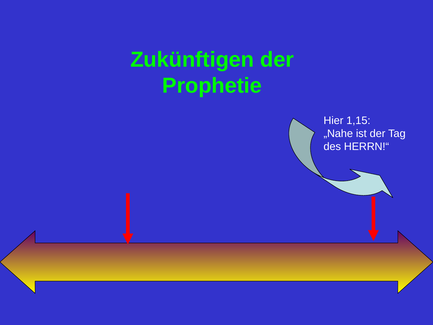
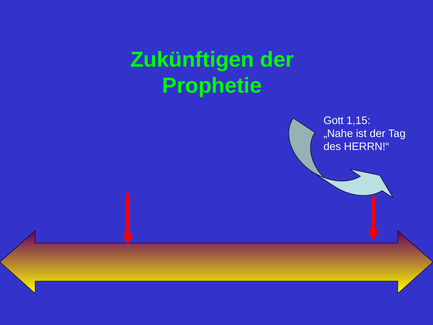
Hier: Hier -> Gott (334, 121)
